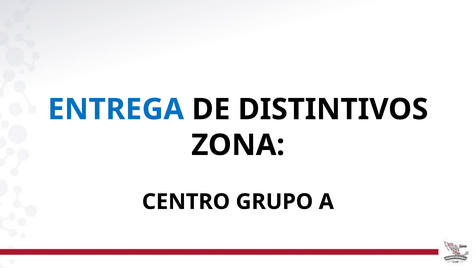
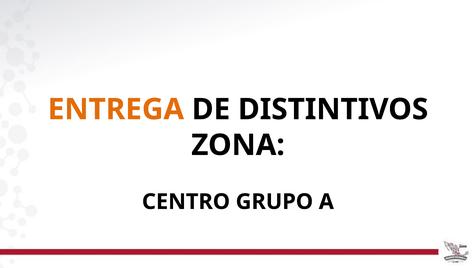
ENTREGA colour: blue -> orange (116, 109)
